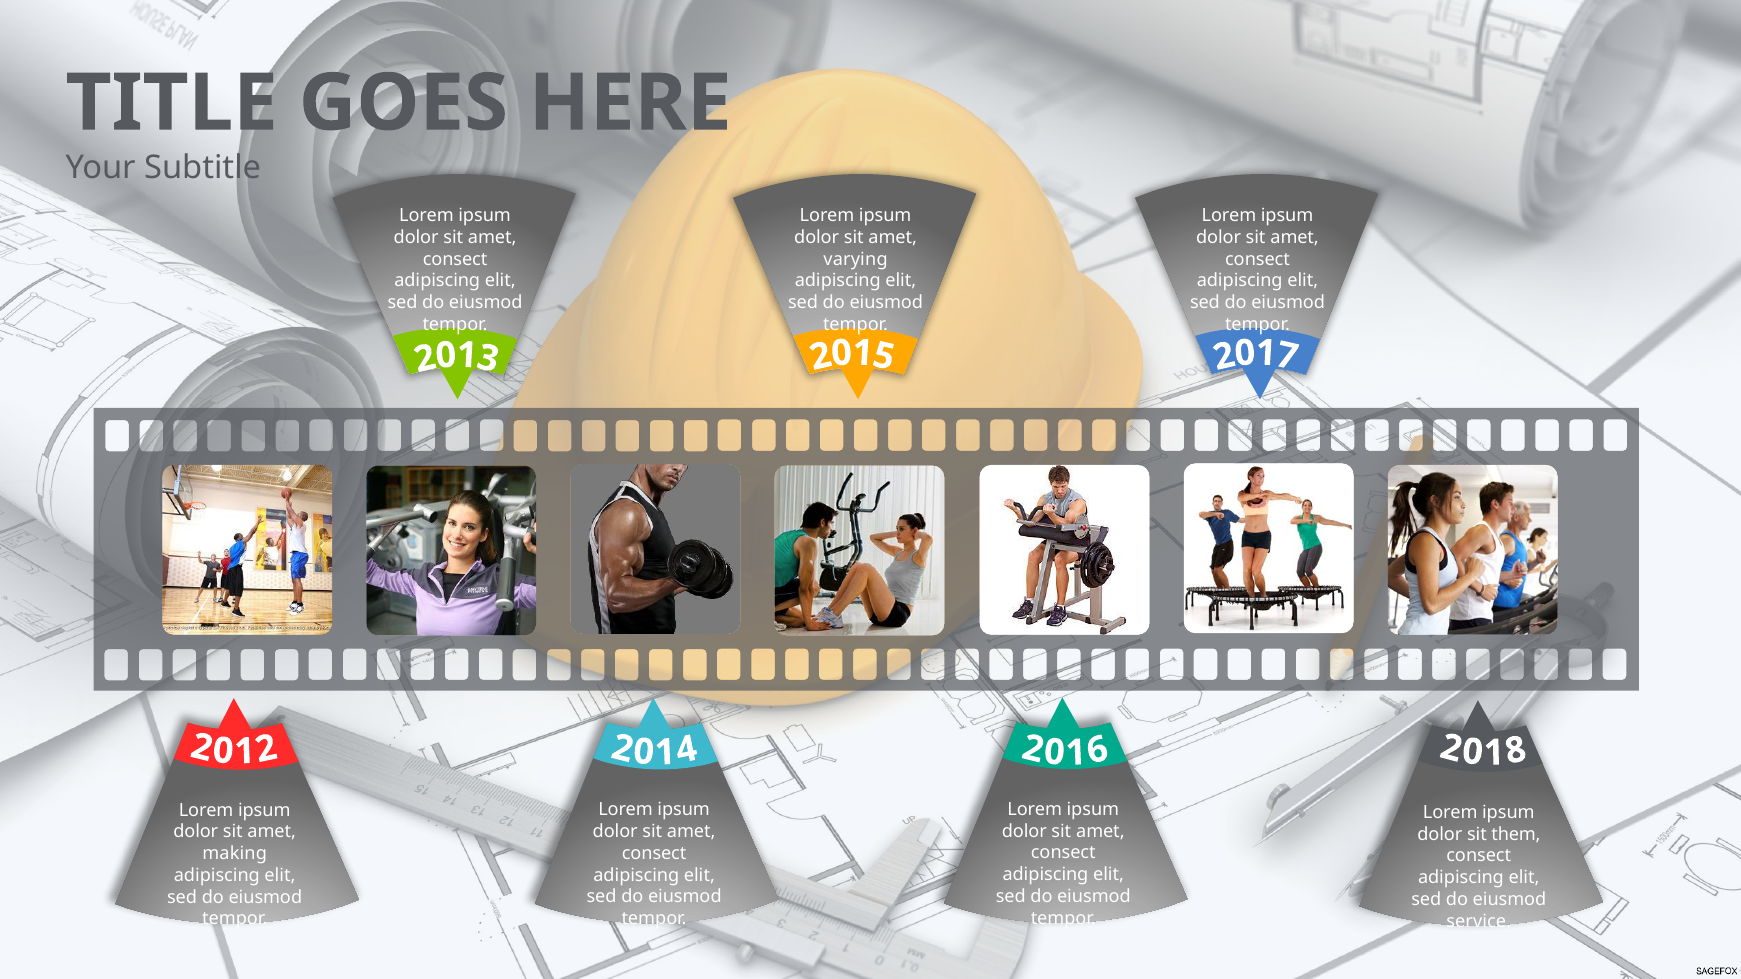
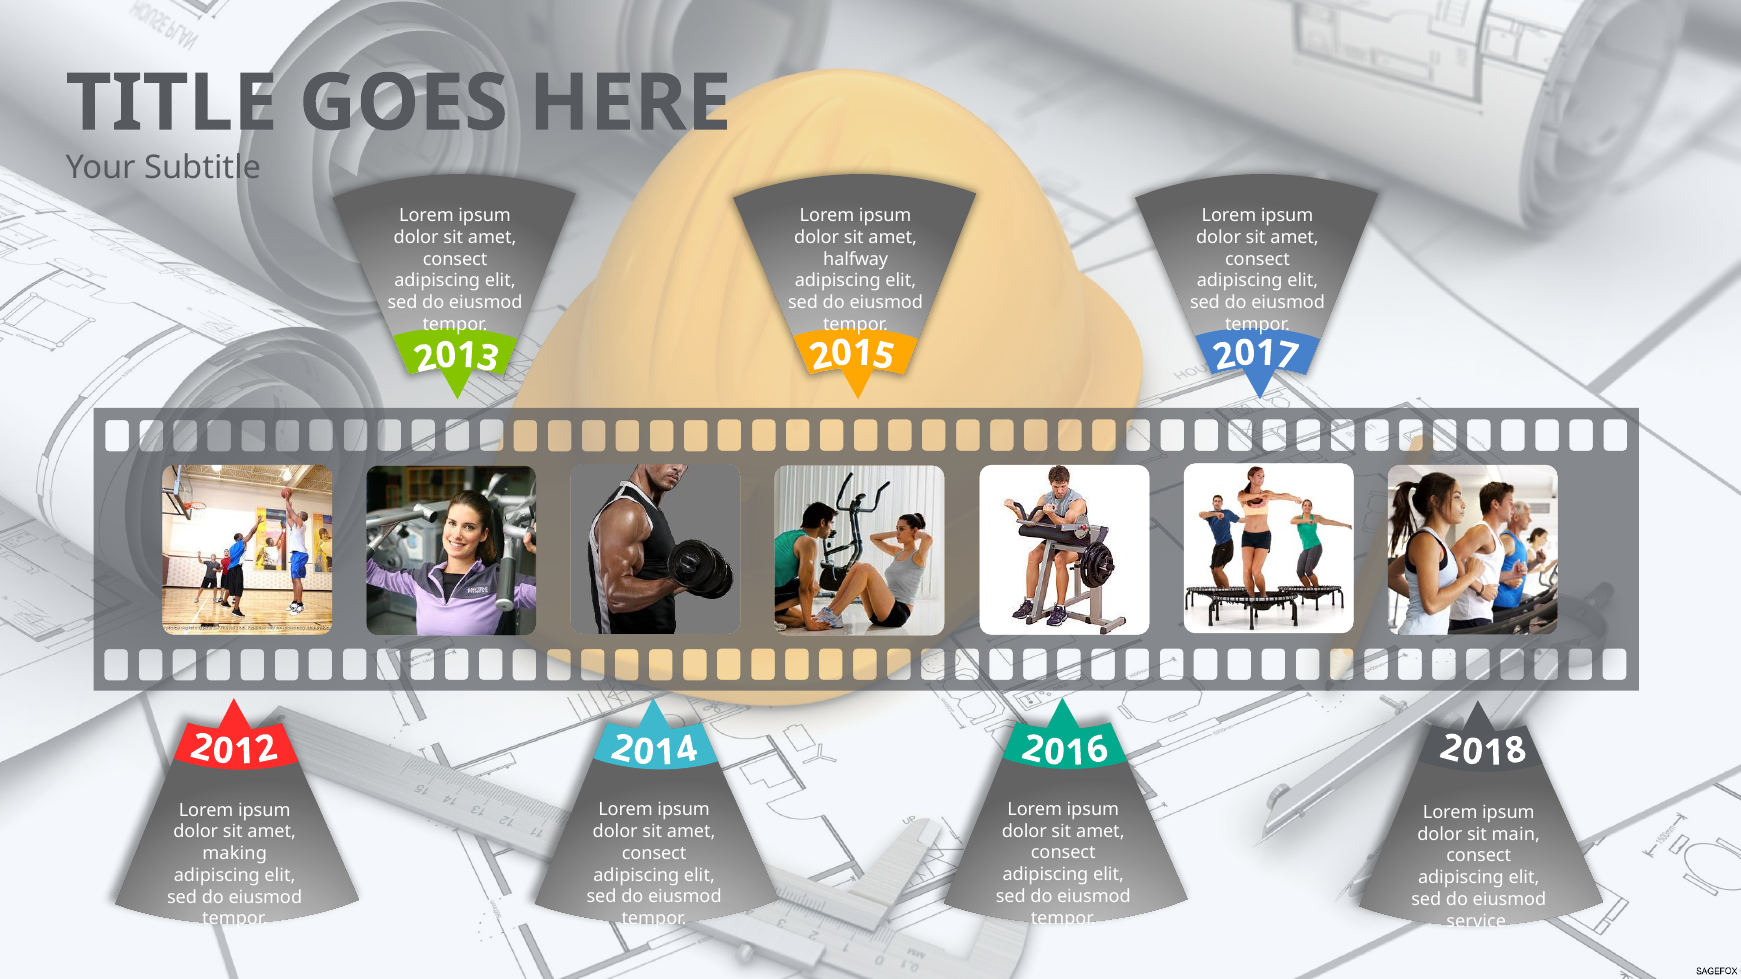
varying: varying -> halfway (856, 259)
them: them -> main (1516, 834)
